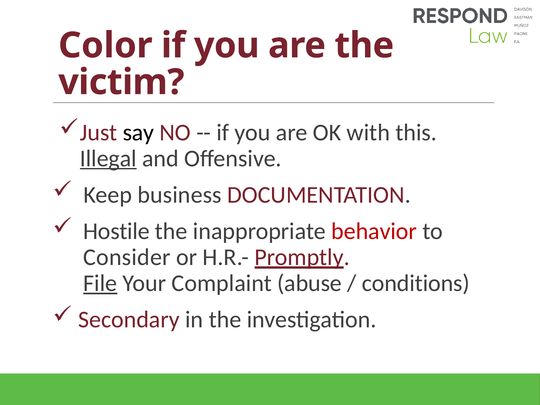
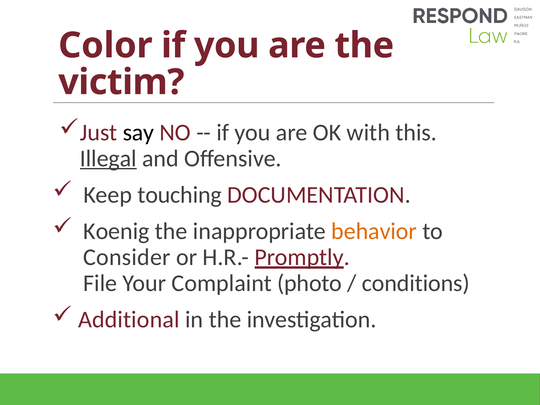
business: business -> touching (180, 195)
Hostile: Hostile -> Koenig (116, 231)
behavior colour: red -> orange (374, 231)
File underline: present -> none (100, 283)
abuse: abuse -> photo (310, 283)
Secondary: Secondary -> Additional (129, 320)
